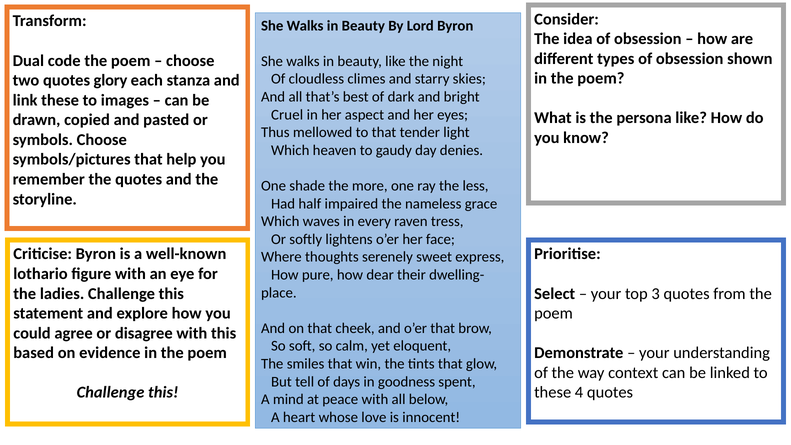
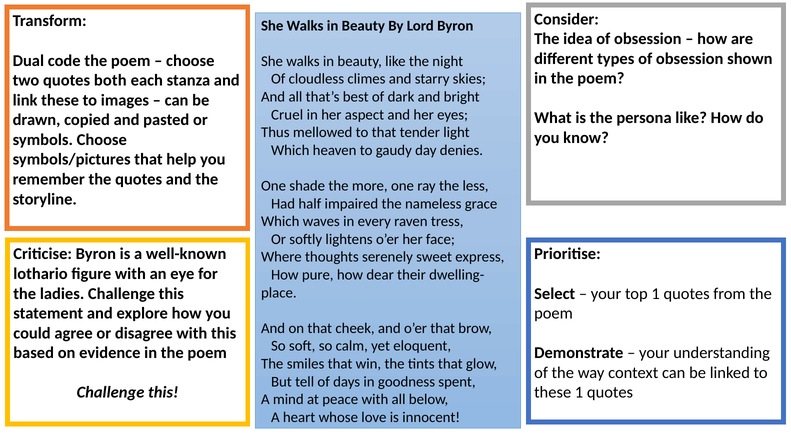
glory: glory -> both (110, 80)
top 3: 3 -> 1 (656, 294)
these 4: 4 -> 1 (579, 392)
